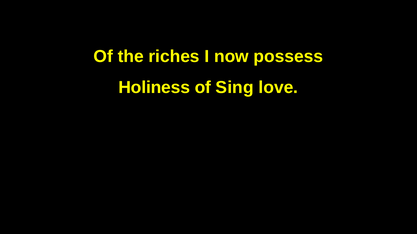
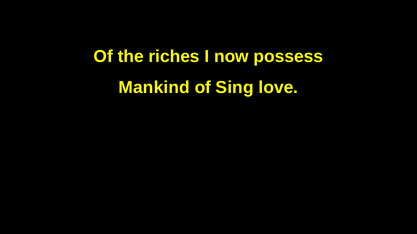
Holiness: Holiness -> Mankind (154, 88)
